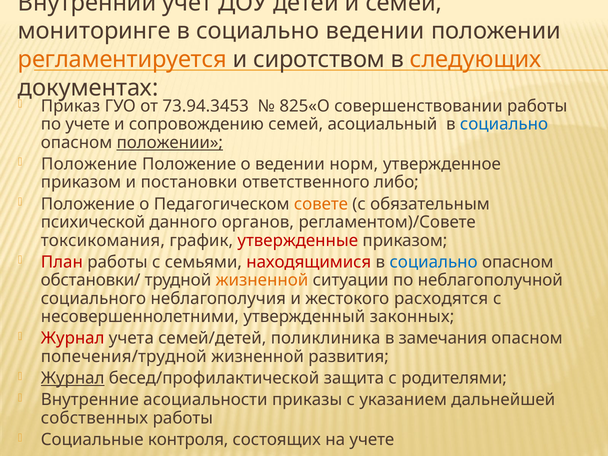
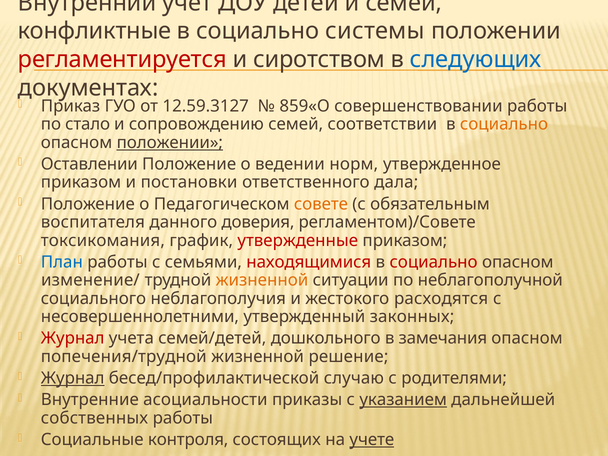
мониторинге: мониторинге -> конфликтные (94, 31)
социально ведении: ведении -> системы (375, 31)
регламентируется colour: orange -> red (122, 60)
следующих colour: orange -> blue (476, 60)
73.94.3453: 73.94.3453 -> 12.59.3127 (206, 106)
825«О: 825«О -> 859«О (305, 106)
по учете: учете -> стало (88, 124)
асоциальный: асоциальный -> соответствии (382, 124)
социально colour: blue -> orange (504, 124)
Положение: Положение -> Оставлении (89, 164)
либо: либо -> дала (396, 182)
психической: психической -> воспитателя (93, 222)
органов: органов -> доверия (258, 222)
План colour: red -> blue (62, 262)
социально colour: blue -> red (434, 262)
обстановки/: обстановки/ -> изменение/ (90, 280)
поликлиника: поликлиника -> дошкольного (326, 338)
развития: развития -> решение (348, 357)
защита: защита -> случаю (354, 378)
указанием underline: none -> present (403, 400)
учете underline: none -> present (372, 440)
